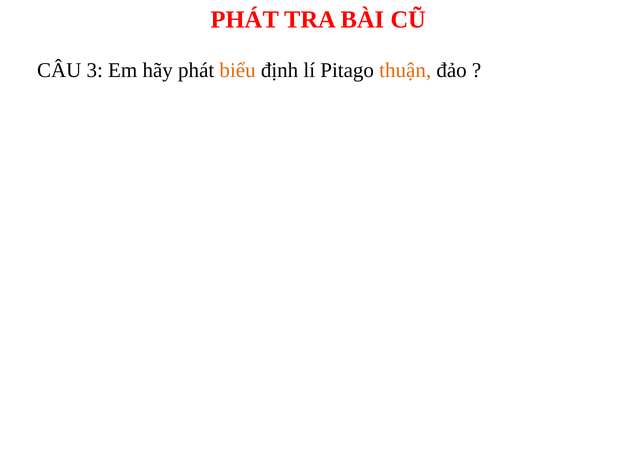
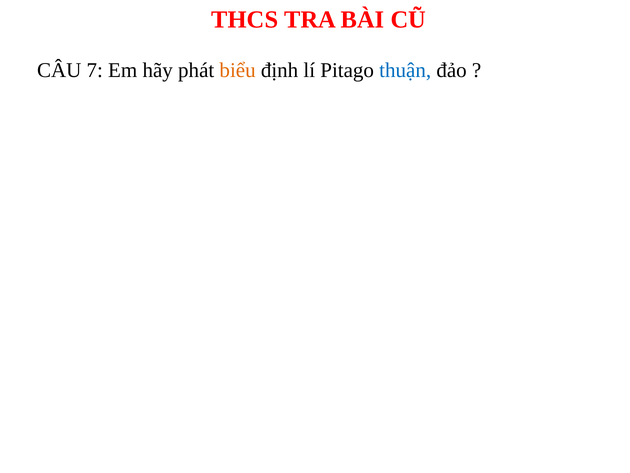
PHÁT: PHÁT -> THCS (245, 19)
3: 3 -> 7 (95, 70)
thuận colour: orange -> blue (405, 70)
